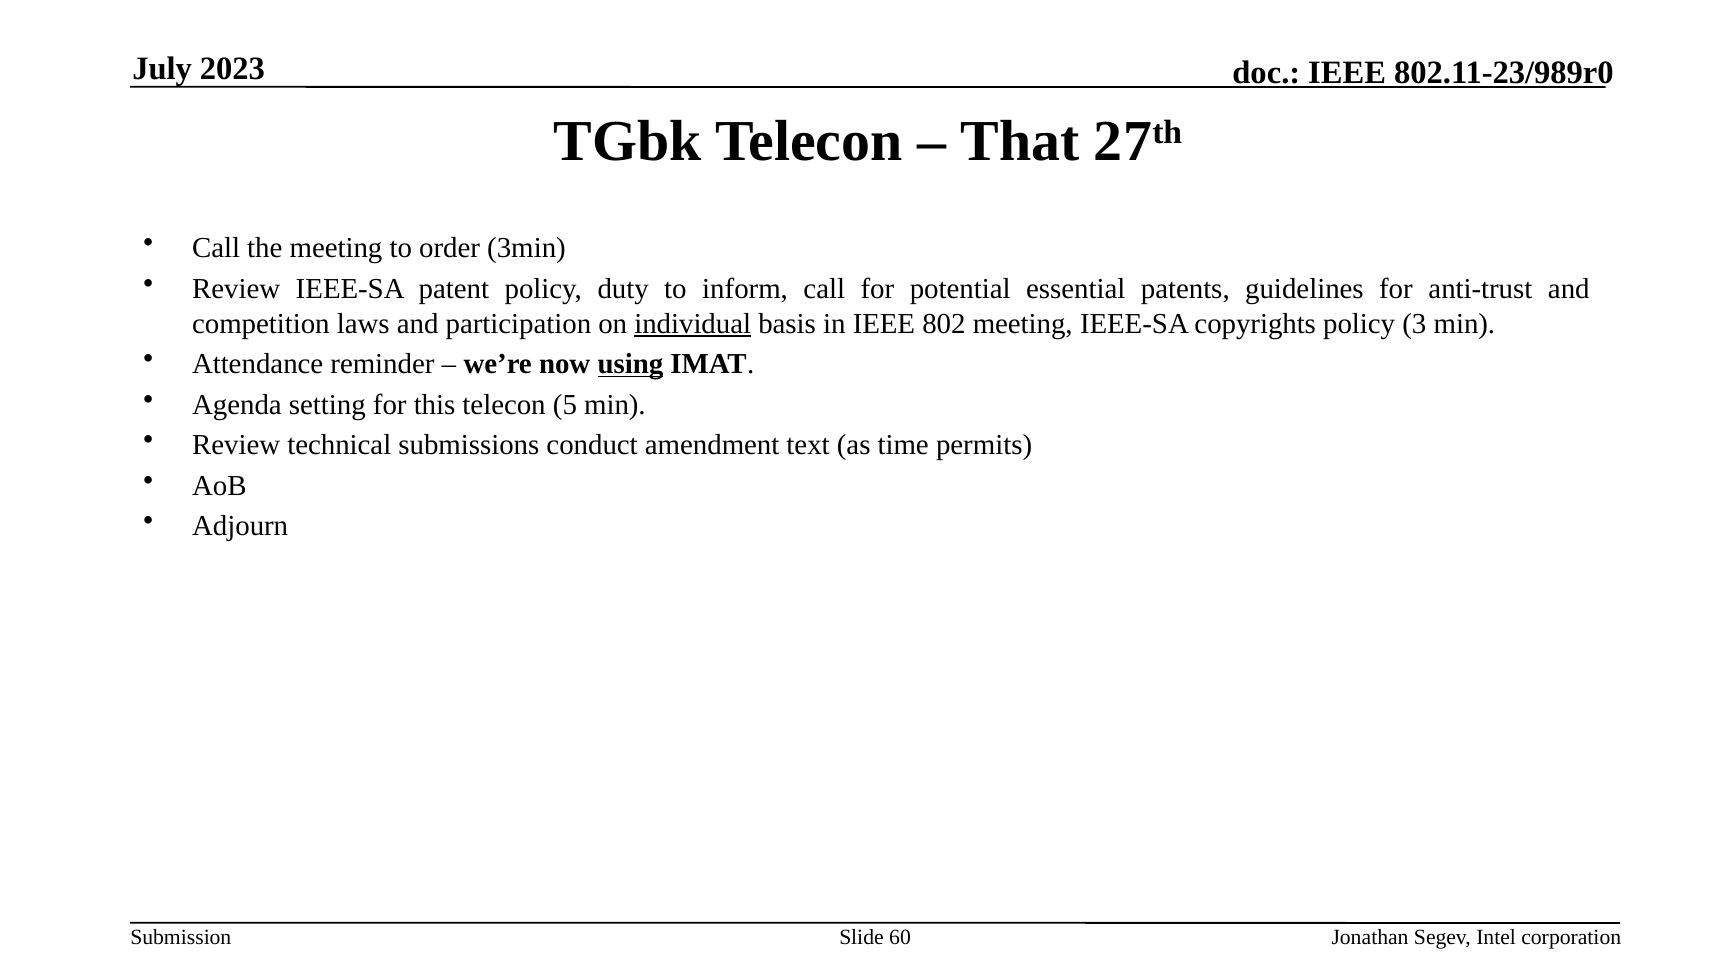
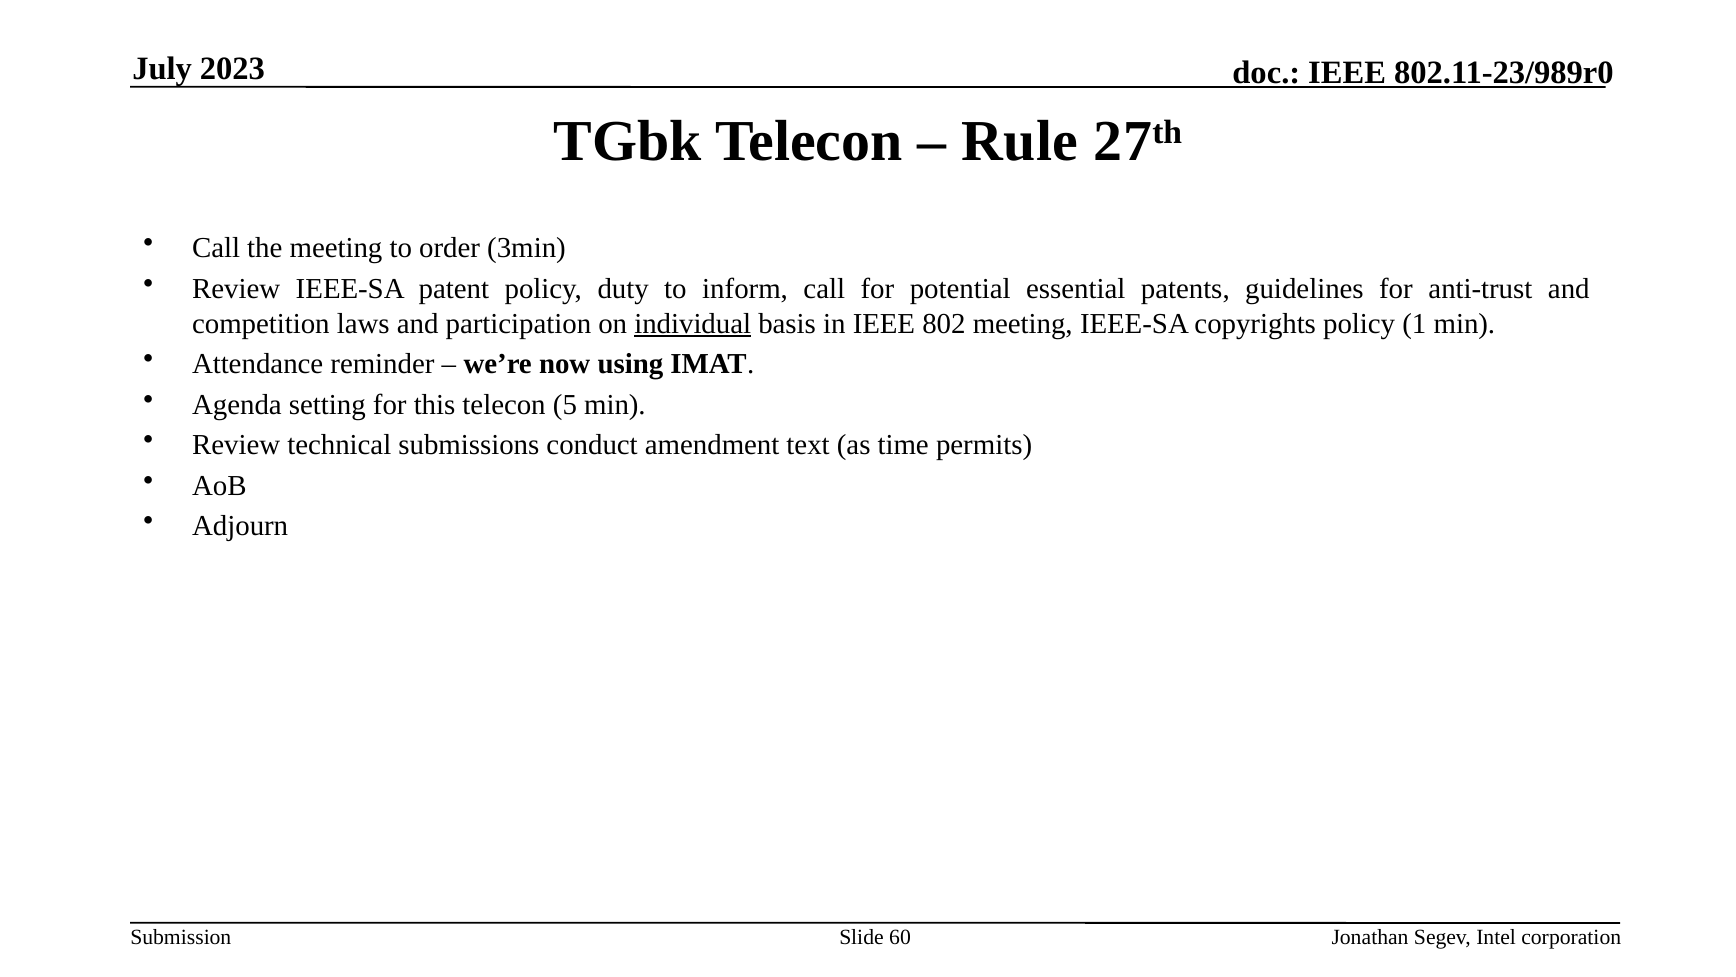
That: That -> Rule (1020, 142)
3: 3 -> 1 (1414, 323)
using underline: present -> none (630, 364)
